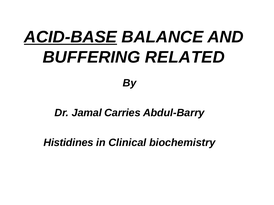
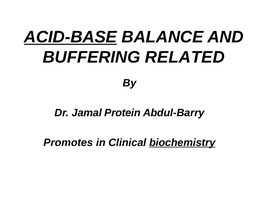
Carries: Carries -> Protein (122, 113)
Histidines: Histidines -> Promotes (68, 143)
biochemistry underline: none -> present (182, 143)
